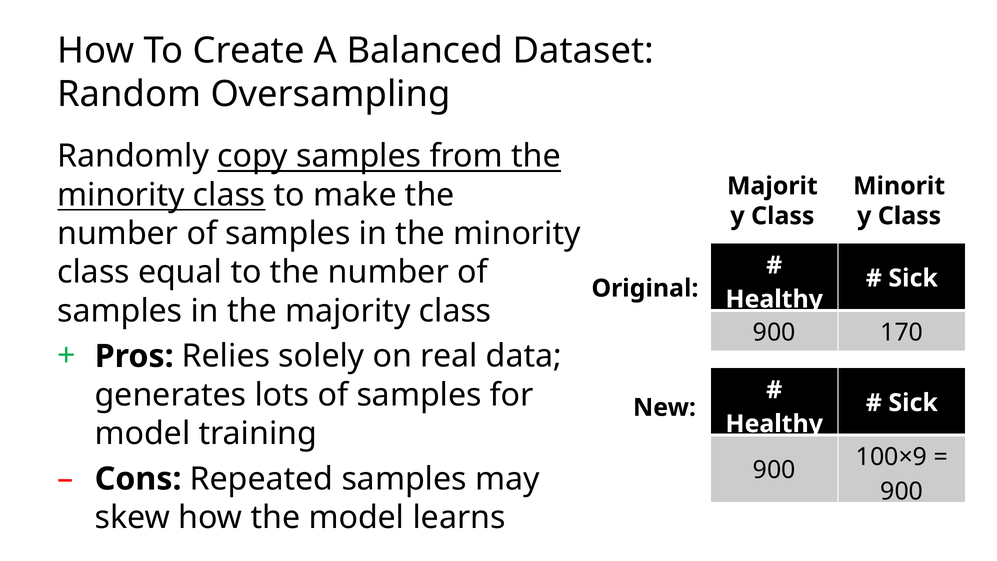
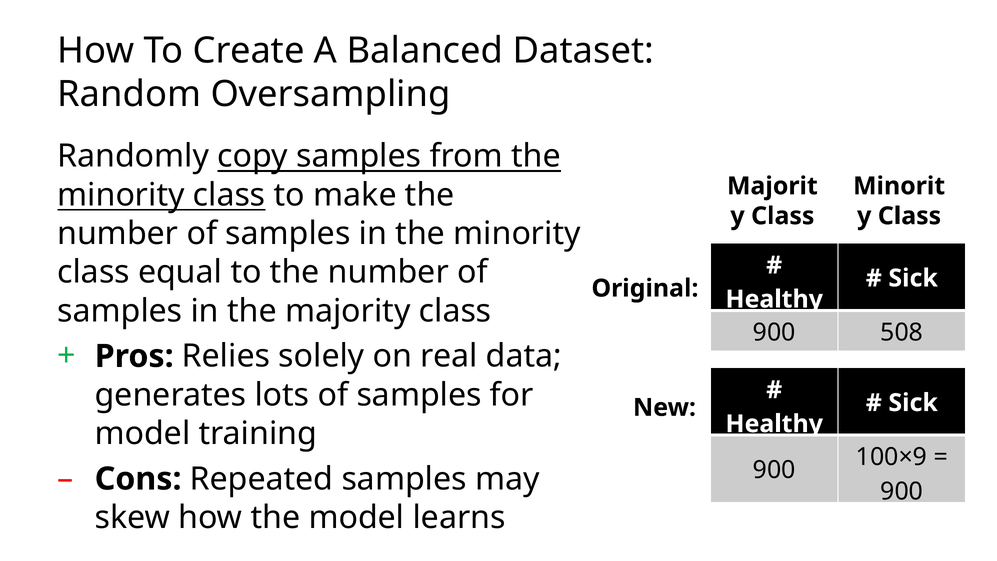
170: 170 -> 508 (902, 332)
